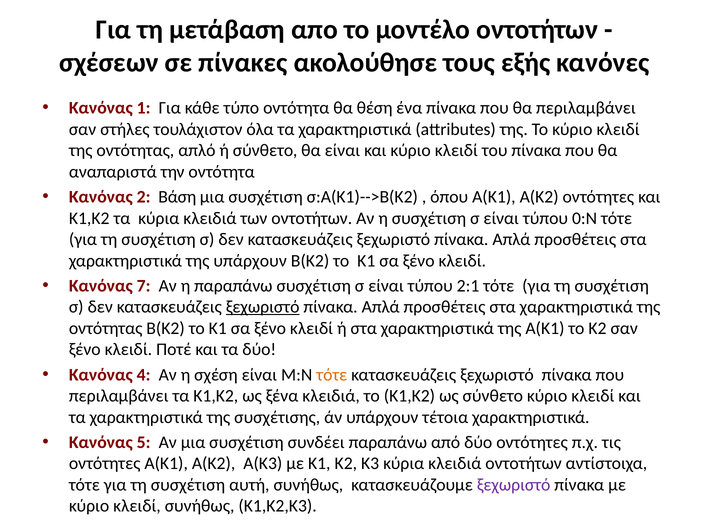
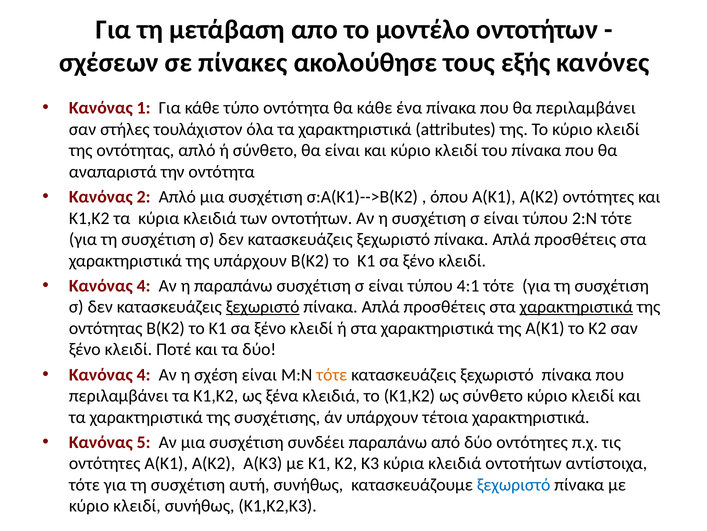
θα θέση: θέση -> κάθε (375, 108)
2 Βάση: Βάση -> Απλό (177, 197)
0:Ν: 0:Ν -> 2:Ν (585, 218)
7: 7 -> 4 (144, 285)
2:1: 2:1 -> 4:1 (468, 285)
χαρακτηριστικά underline: none -> present (576, 307)
ξεχωριστό colour: purple -> blue (514, 484)
